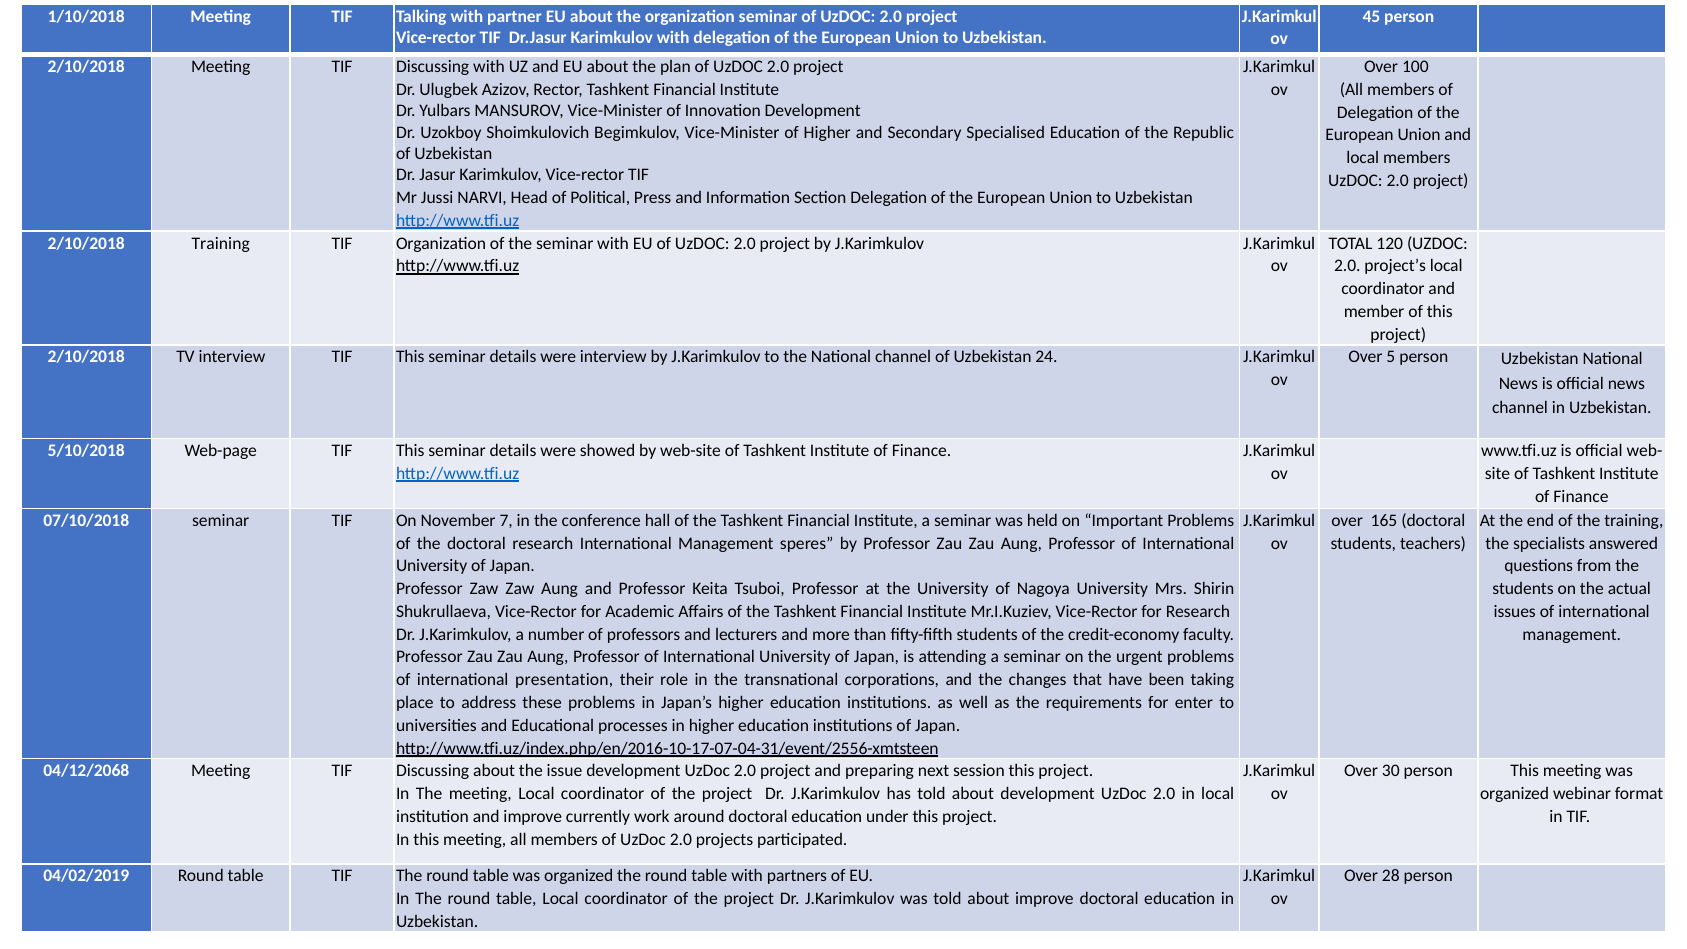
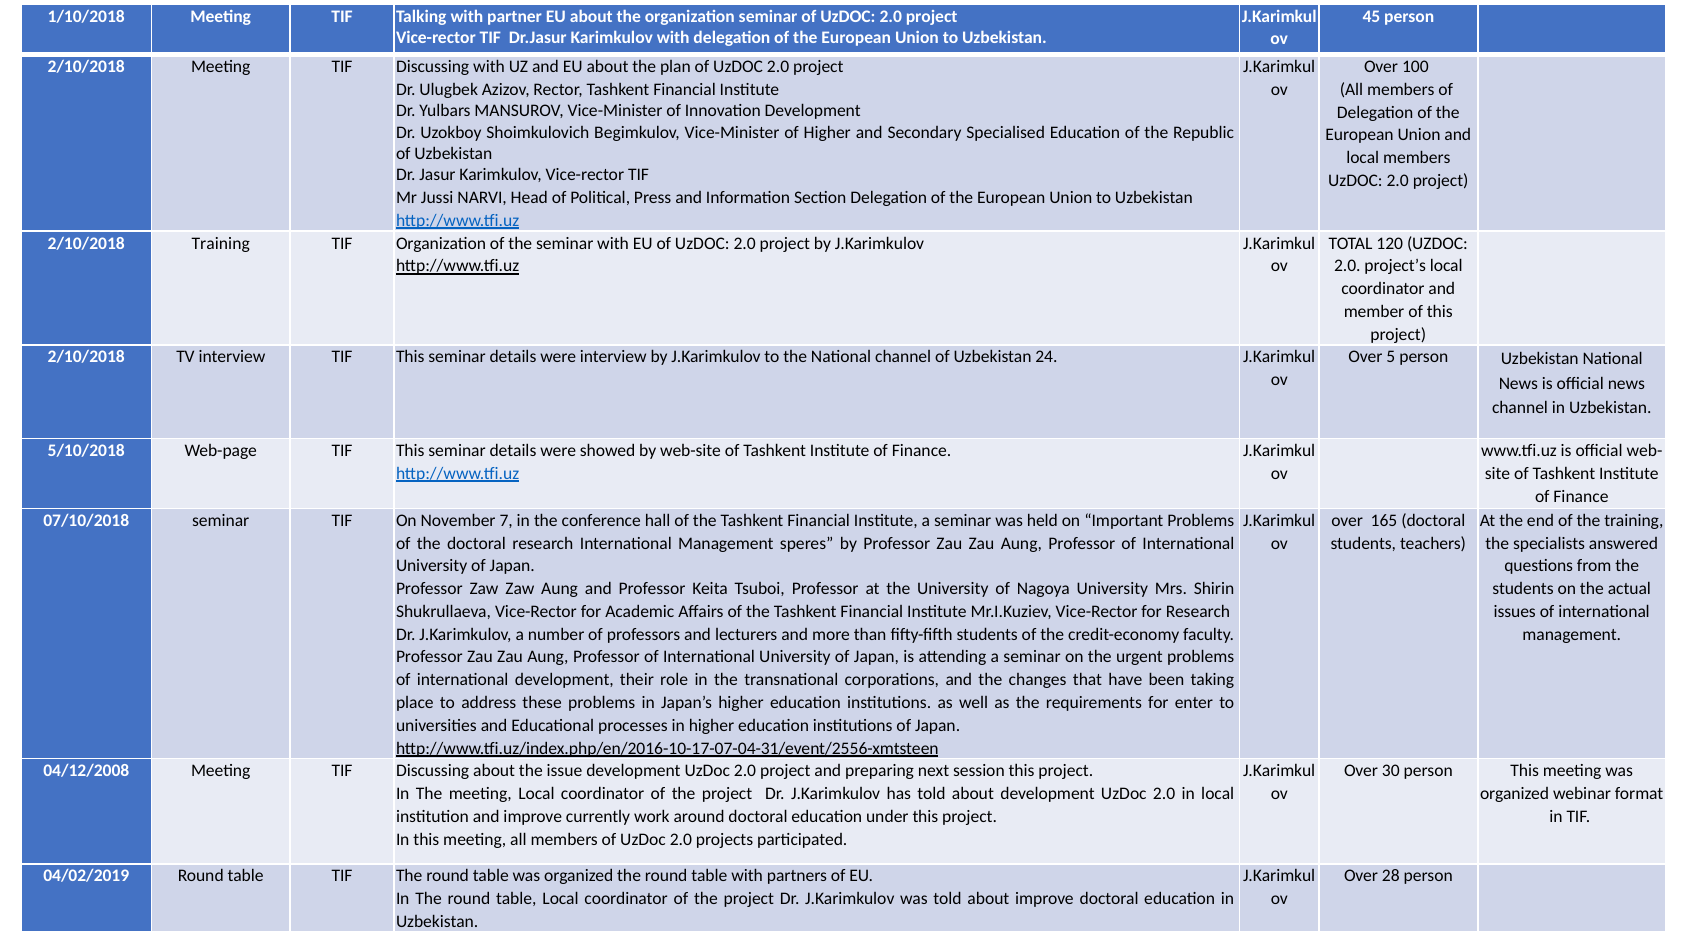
international presentation: presentation -> development (564, 680)
04/12/2068: 04/12/2068 -> 04/12/2008 (86, 771)
